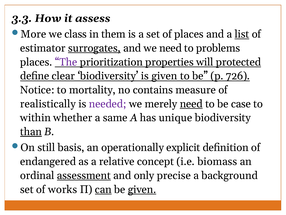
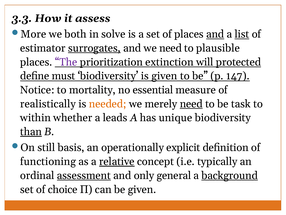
class: class -> both (76, 34)
them: them -> solve (113, 34)
and underline: none -> present (215, 34)
problems: problems -> plausible (218, 48)
properties: properties -> extinction (169, 62)
clear: clear -> must (63, 76)
726: 726 -> 147 (238, 76)
contains: contains -> essential (153, 90)
needed colour: purple -> orange (108, 104)
case: case -> task (241, 104)
same: same -> leads (115, 118)
endangered: endangered -> functioning (48, 161)
relative underline: none -> present (117, 161)
biomass: biomass -> typically (217, 161)
precise: precise -> general (174, 175)
background underline: none -> present (230, 175)
works: works -> choice (63, 189)
can underline: present -> none (103, 189)
given underline: present -> none (142, 189)
